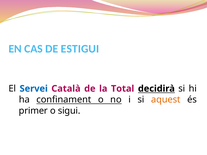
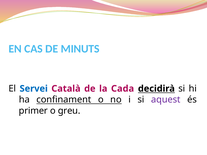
ESTIGUI: ESTIGUI -> MINUTS (80, 49)
Total: Total -> Cada (123, 89)
aquest colour: orange -> purple (166, 100)
sigui: sigui -> greu (69, 111)
